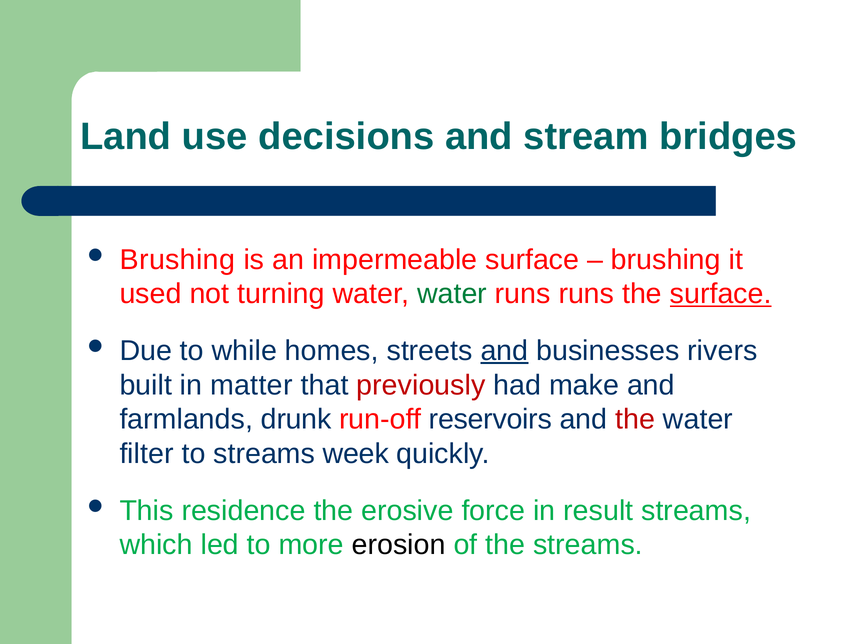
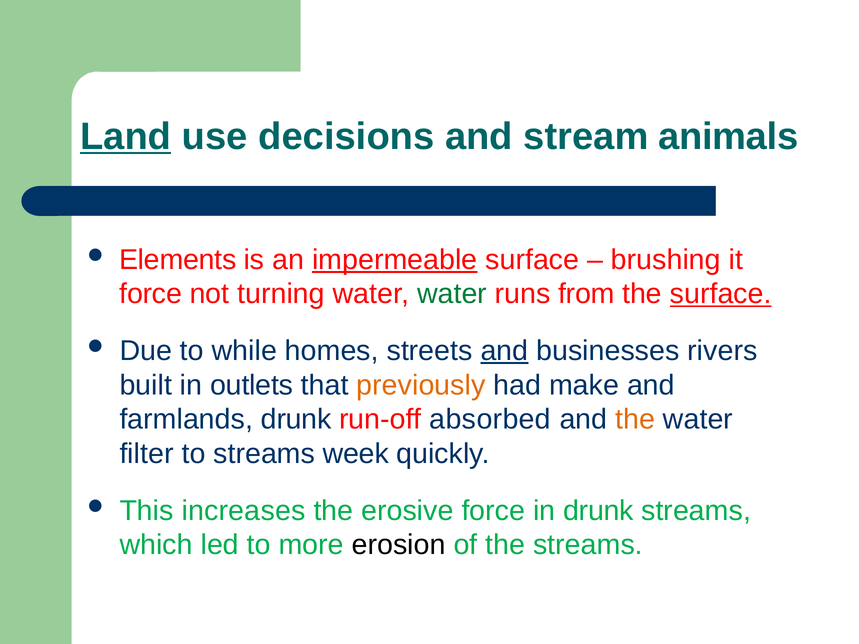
Land underline: none -> present (126, 137)
bridges: bridges -> animals (728, 137)
Brushing: Brushing -> Elements (178, 260)
impermeable underline: none -> present (395, 260)
used: used -> force (151, 294)
runs runs: runs -> from (586, 294)
matter: matter -> outlets (252, 385)
previously colour: red -> orange (421, 385)
reservoirs: reservoirs -> absorbed (490, 420)
the colour: red -> orange (635, 420)
residence: residence -> increases (244, 511)
in result: result -> drunk (598, 511)
